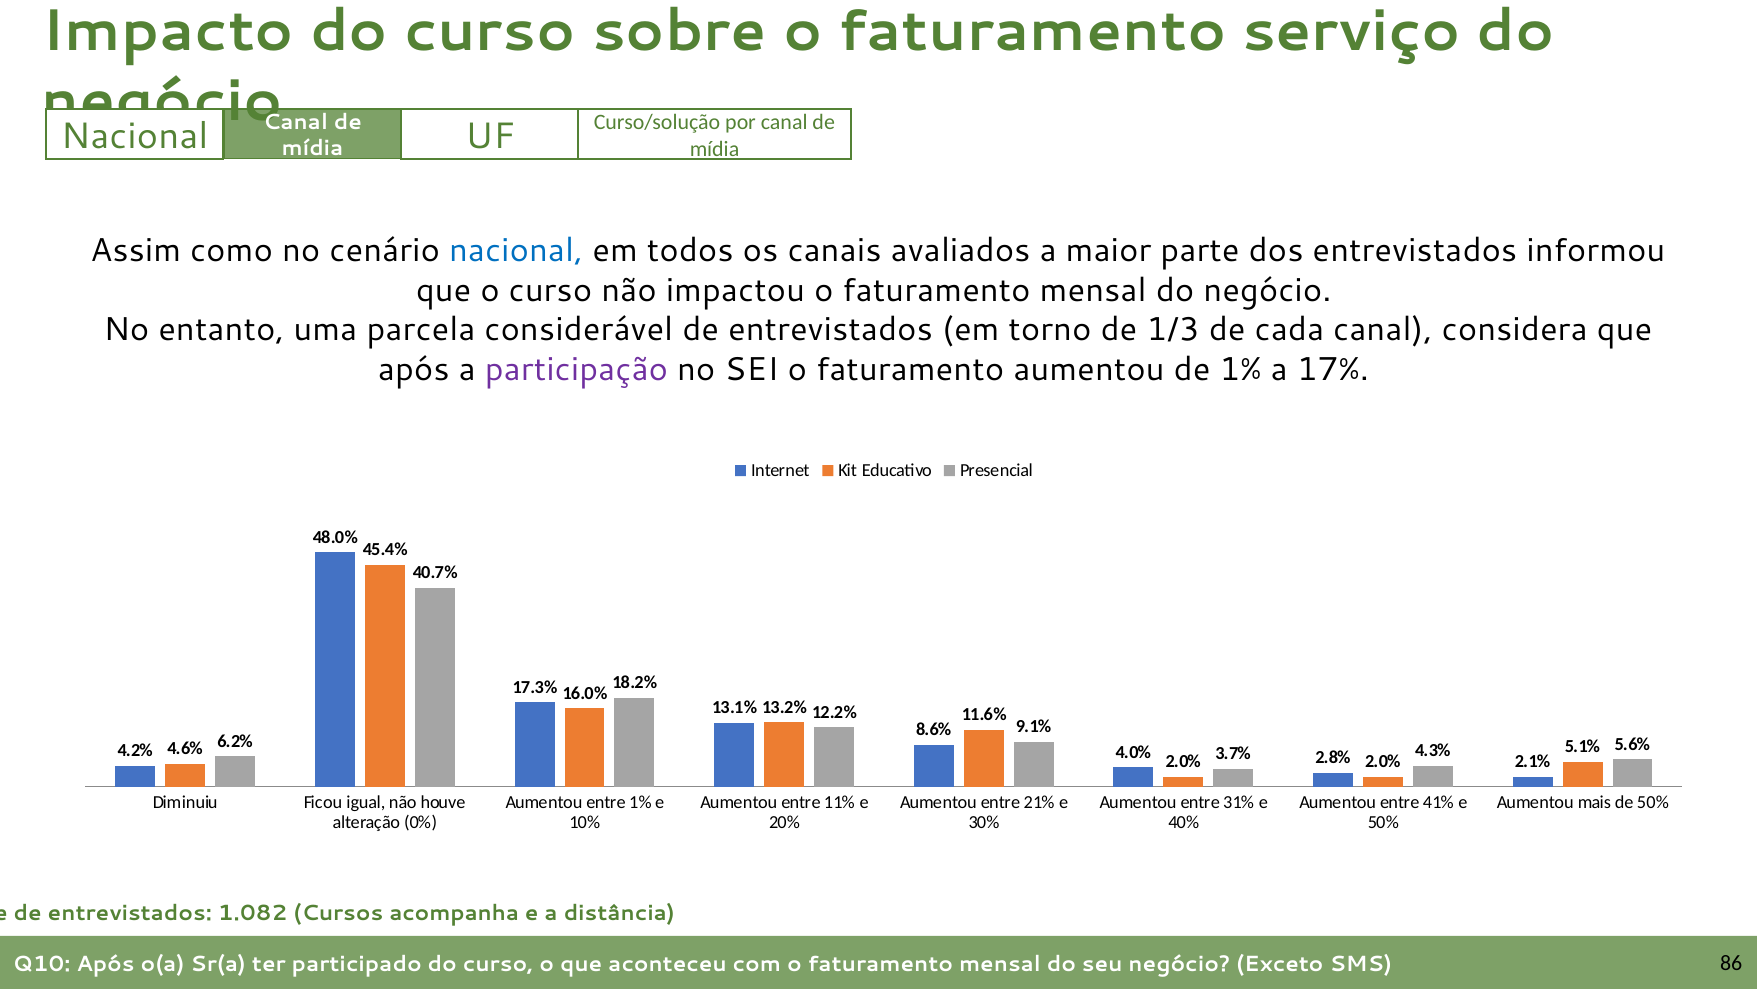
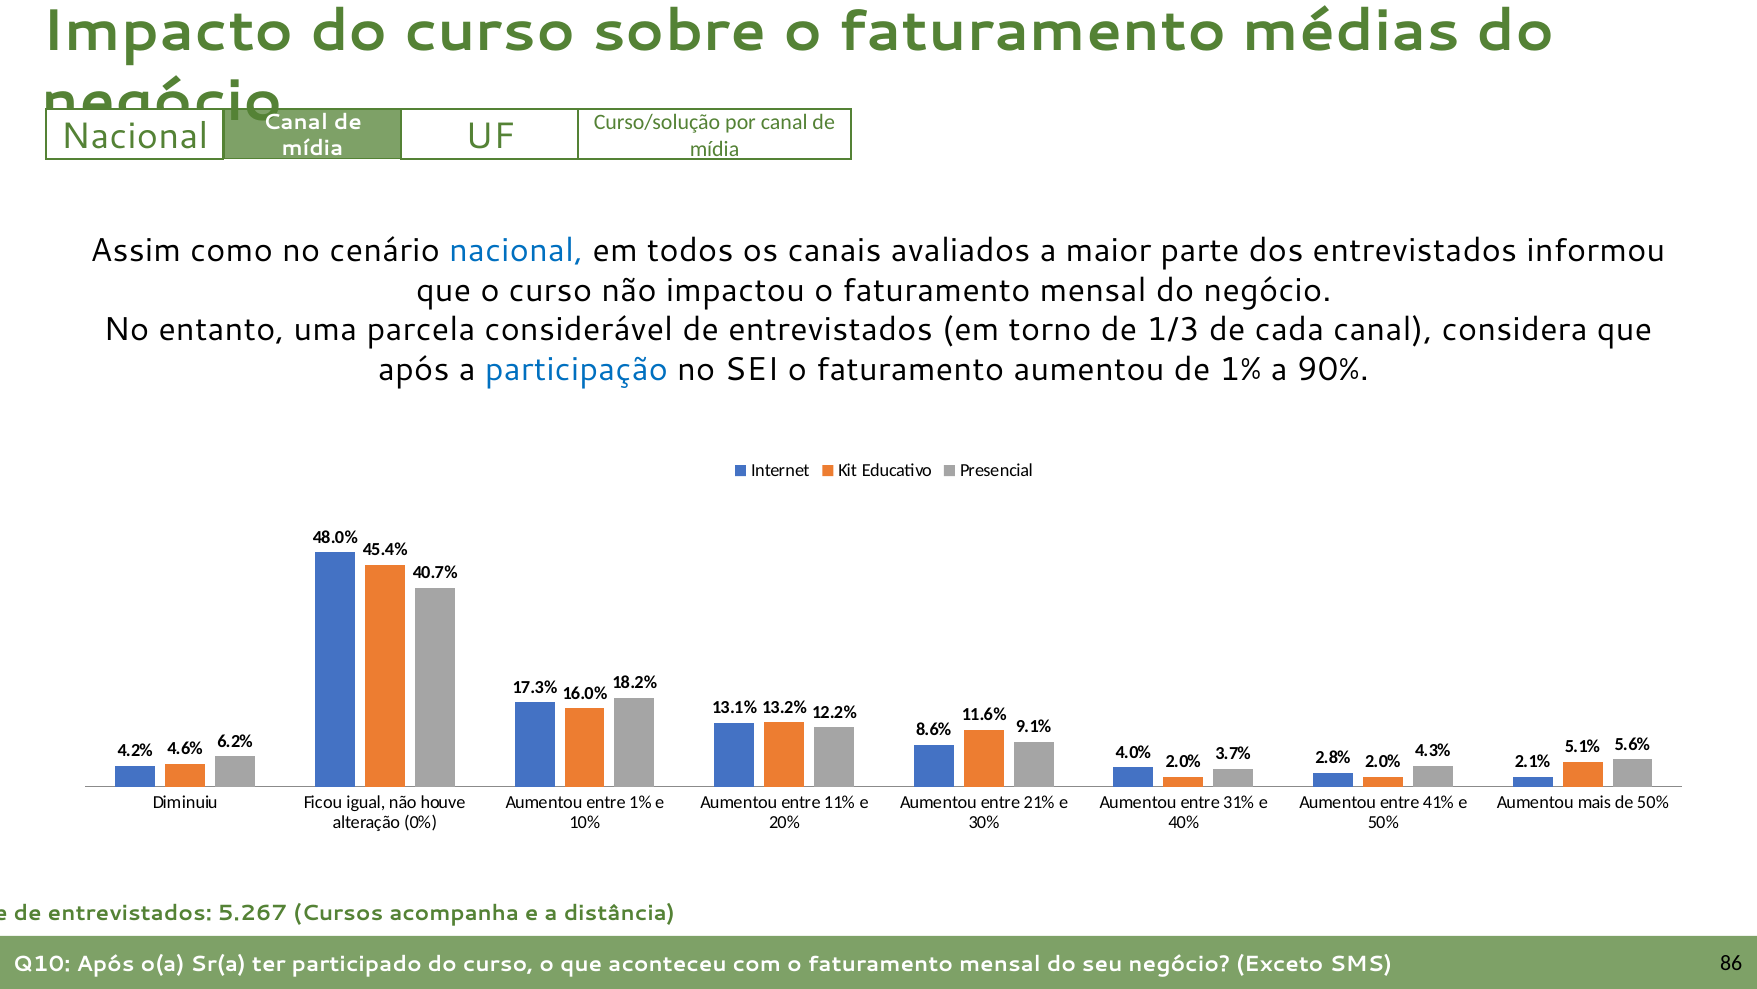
serviço: serviço -> médias (1351, 31)
participação colour: purple -> blue (576, 369)
17%: 17% -> 90% (1333, 369)
1.082: 1.082 -> 5.267 (253, 913)
